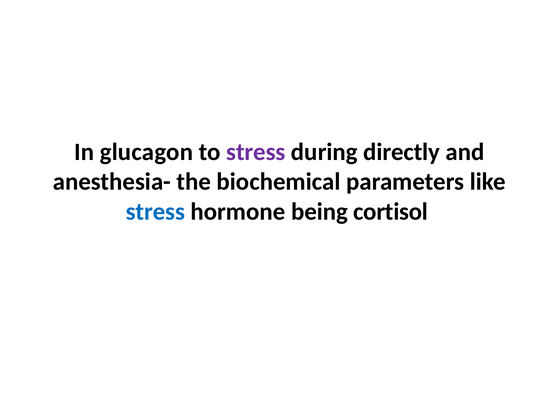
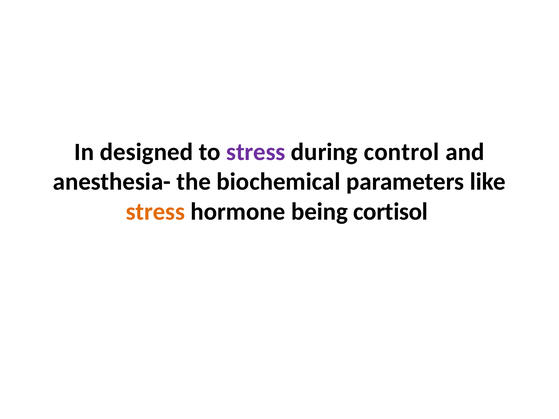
glucagon: glucagon -> designed (146, 152)
directly: directly -> control (401, 152)
stress colour: blue -> orange (155, 212)
